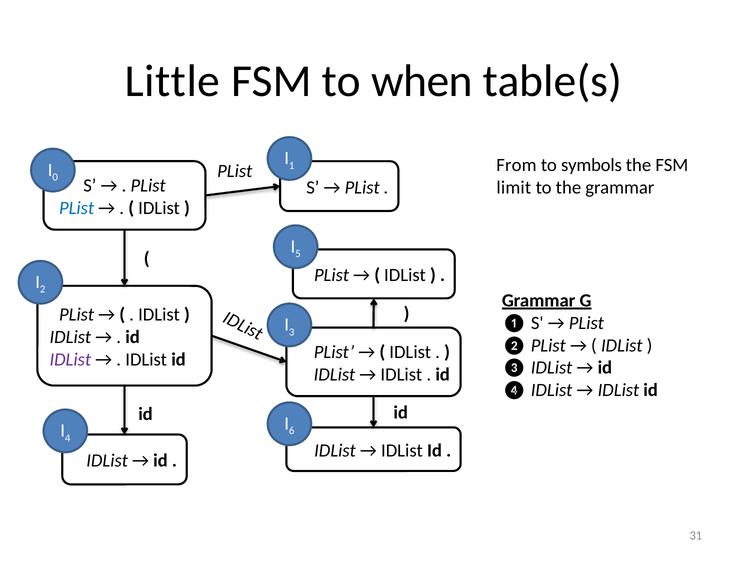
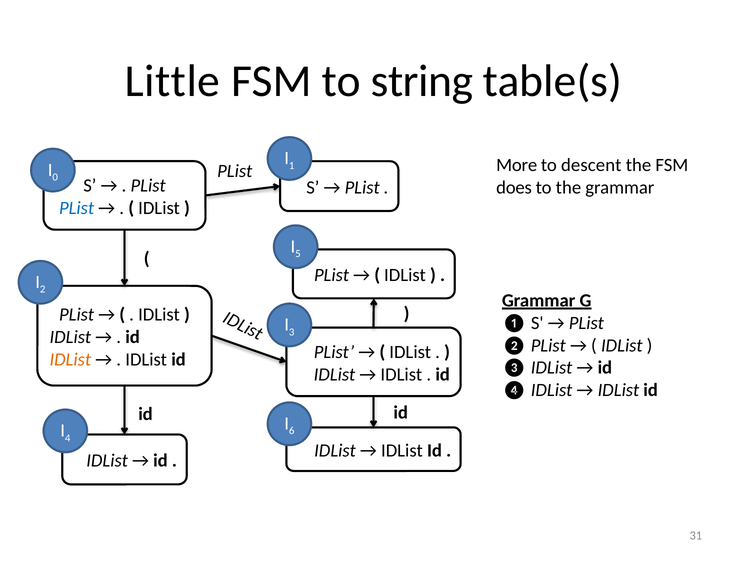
when: when -> string (422, 81)
From: From -> More (517, 165)
symbols: symbols -> descent (591, 165)
limit: limit -> does (514, 187)
IDList colour: purple -> orange (70, 359)
